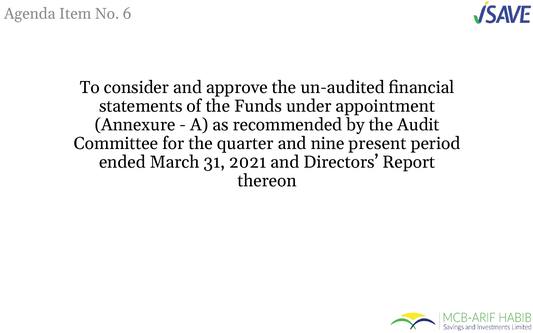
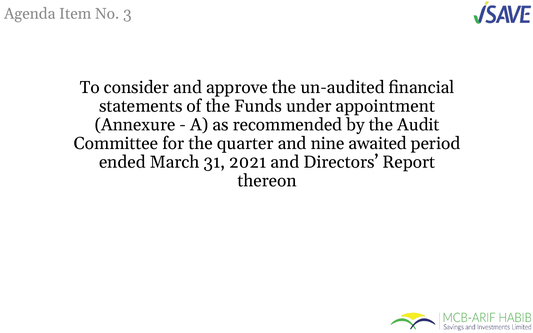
6: 6 -> 3 (127, 14)
present: present -> awaited (378, 144)
